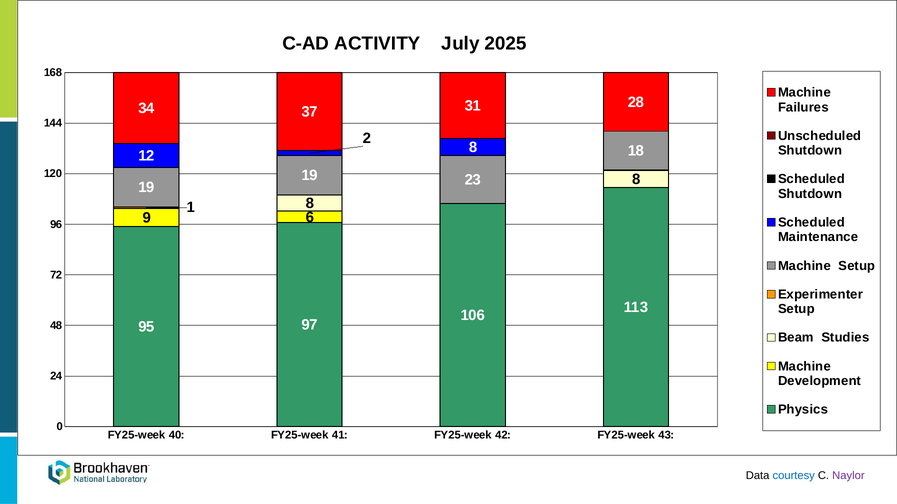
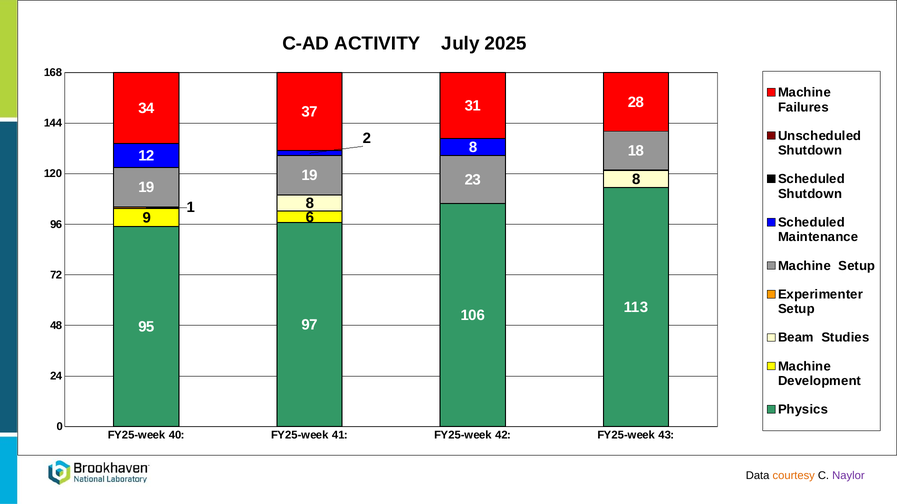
courtesy colour: blue -> orange (794, 476)
